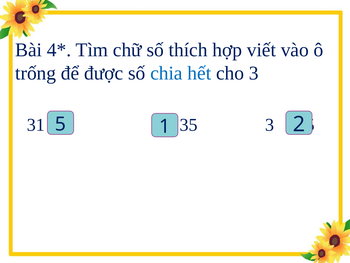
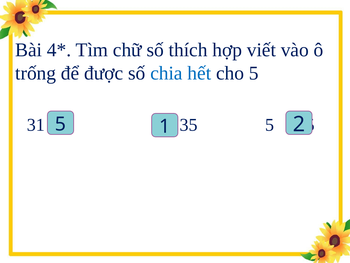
cho 3: 3 -> 5 (254, 73)
35 3: 3 -> 5 (270, 125)
